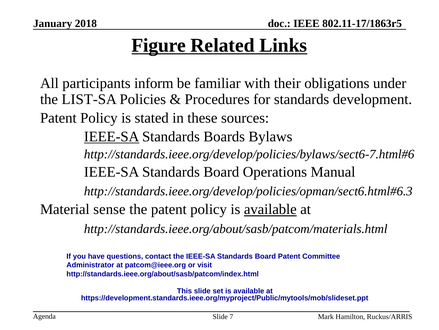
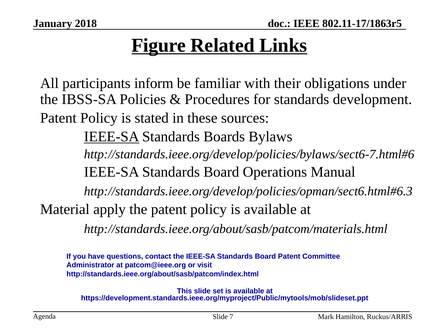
LIST-SA: LIST-SA -> IBSS-SA (89, 99)
sense: sense -> apply (110, 209)
available underline: present -> none (270, 209)
